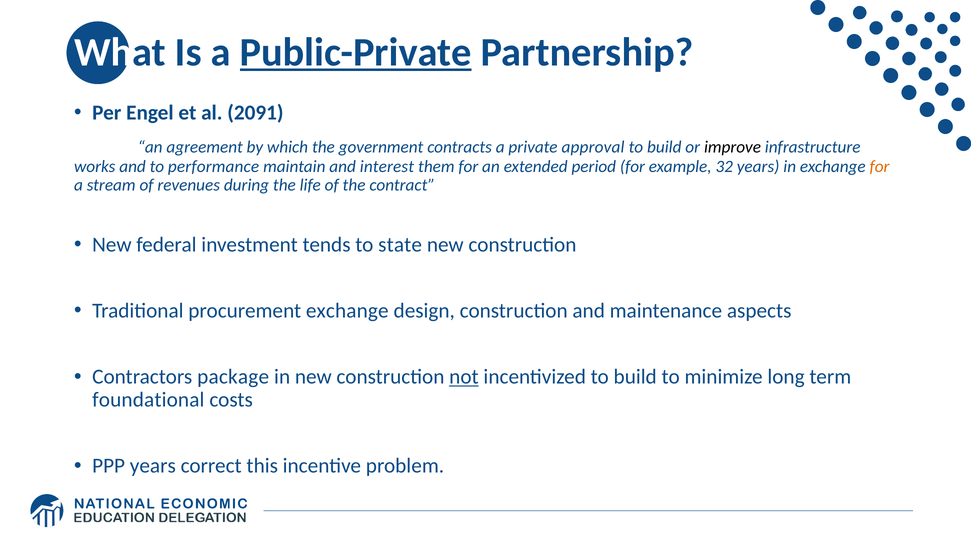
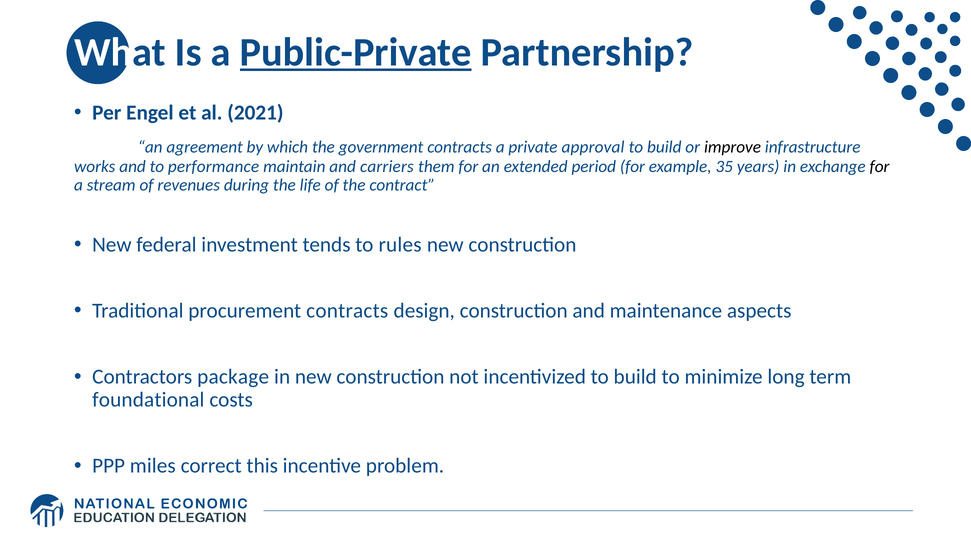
2091: 2091 -> 2021 (255, 113)
interest: interest -> carriers (387, 167)
32: 32 -> 35 (724, 167)
for colour: orange -> black (880, 167)
state: state -> rules (400, 245)
procurement exchange: exchange -> contracts (347, 311)
not underline: present -> none (464, 377)
PPP years: years -> miles (153, 466)
